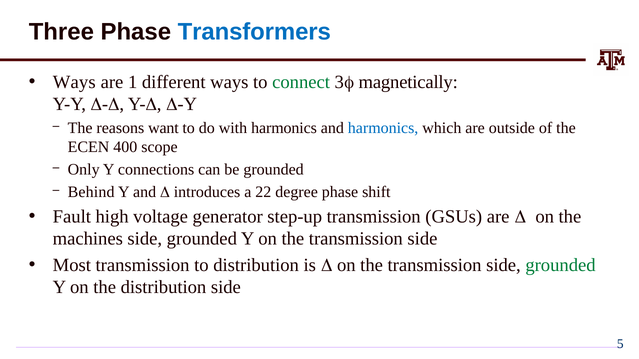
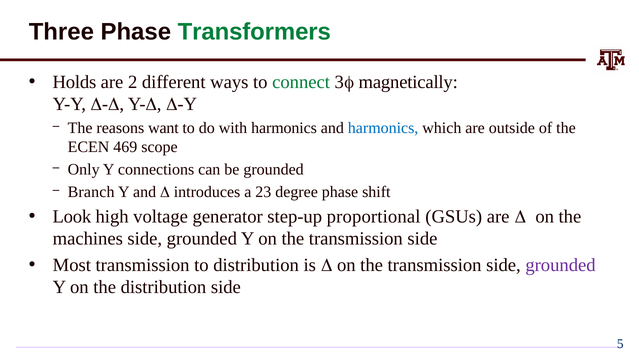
Transformers colour: blue -> green (254, 32)
Ways: Ways -> Holds (74, 82)
1: 1 -> 2 (133, 82)
400: 400 -> 469 (125, 147)
Behind: Behind -> Branch (91, 192)
22: 22 -> 23 (263, 192)
Fault: Fault -> Look (72, 217)
step-up transmission: transmission -> proportional (374, 217)
grounded colour: green -> purple (561, 265)
